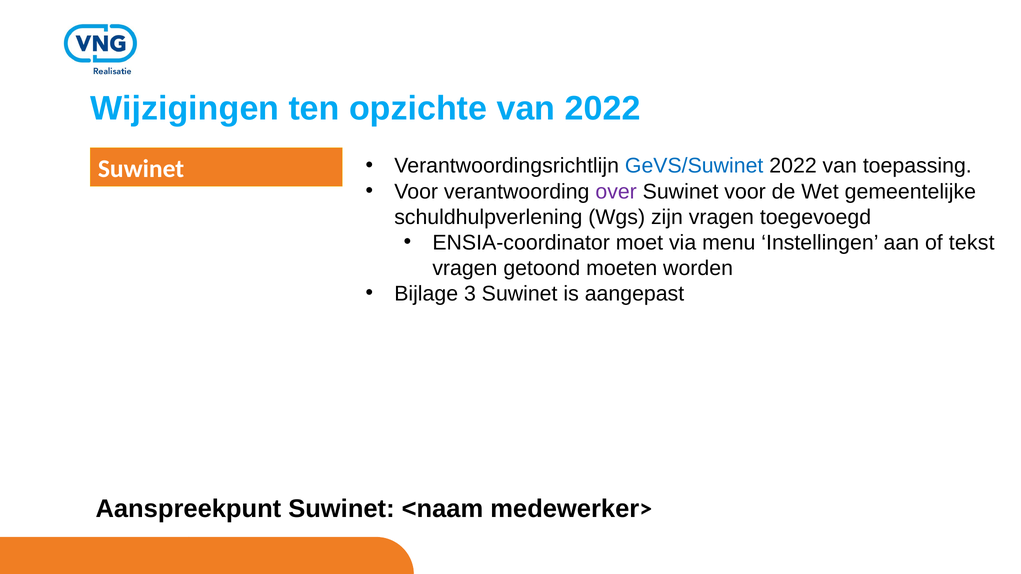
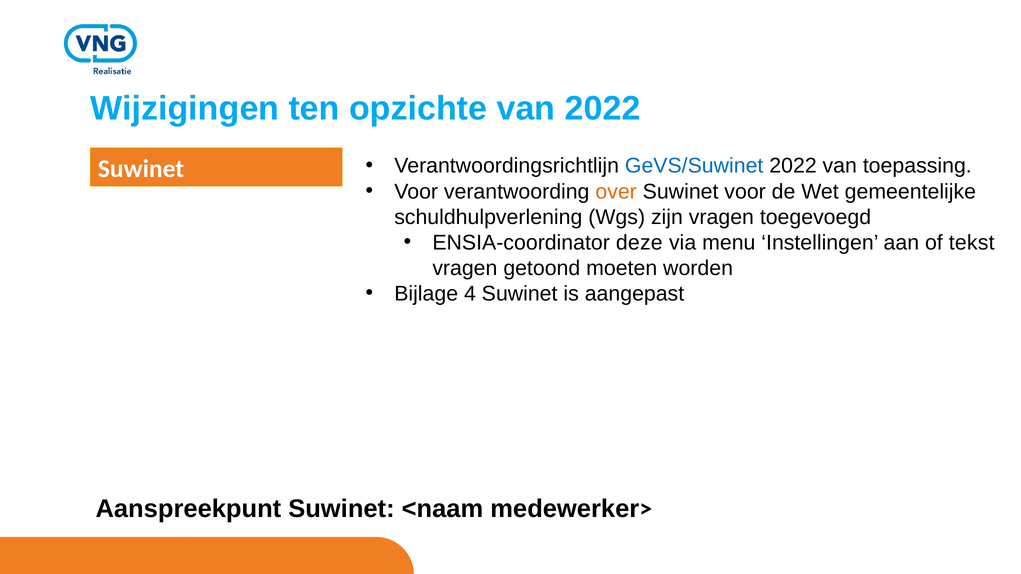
over colour: purple -> orange (616, 192)
moet: moet -> deze (639, 243)
3: 3 -> 4 (470, 294)
